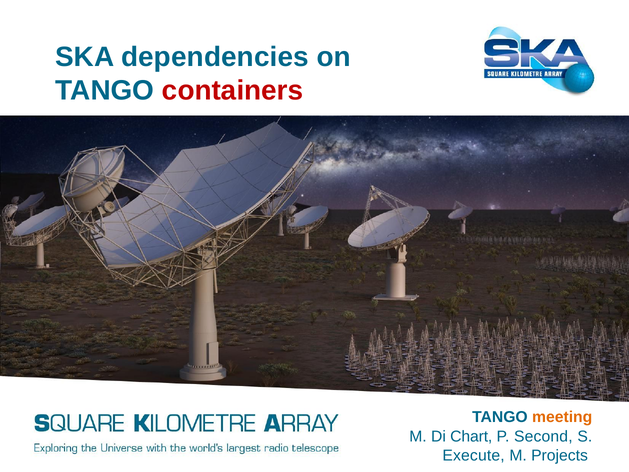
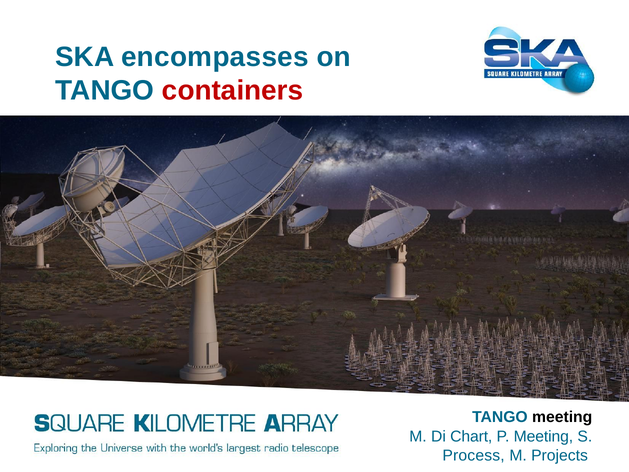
dependencies: dependencies -> encompasses (215, 57)
meeting colour: orange -> black (562, 417)
P Second: Second -> Meeting (543, 436)
Execute: Execute -> Process (474, 455)
